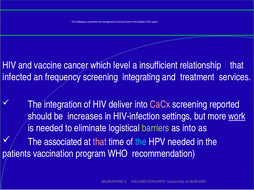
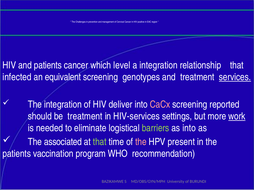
and vaccine: vaccine -> patients (48, 65)
a insufficient: insufficient -> integration (159, 65)
frequency: frequency -> equivalent (63, 77)
integrating: integrating -> genotypes (141, 77)
services underline: none -> present (235, 77)
be increases: increases -> treatment (85, 117)
HIV-infection: HIV-infection -> HIV-services (137, 117)
that colour: pink -> light green (100, 142)
the colour: light blue -> pink (141, 142)
HPV needed: needed -> present (181, 142)
